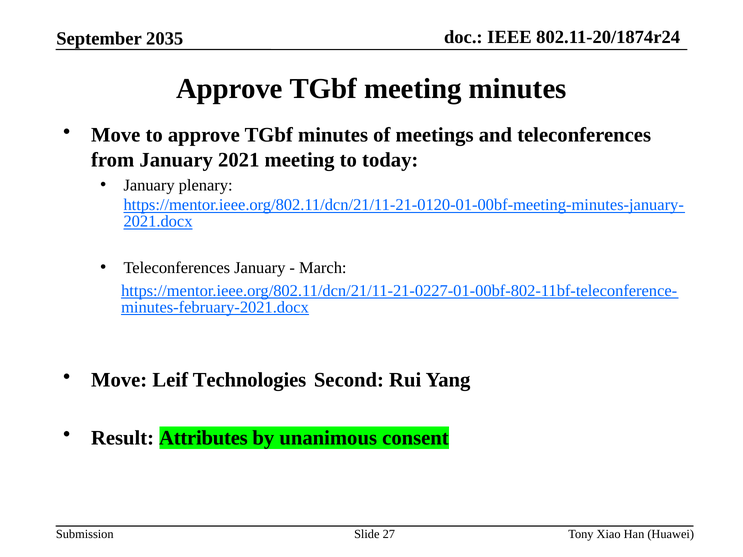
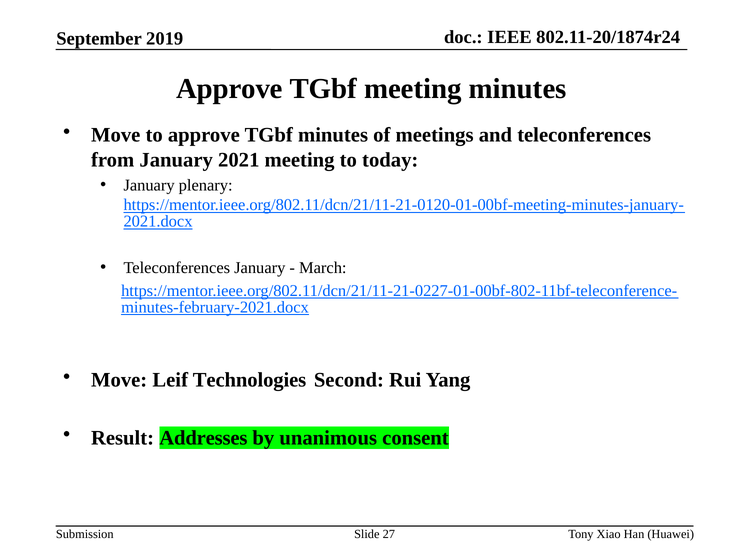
2035: 2035 -> 2019 (165, 38)
Attributes: Attributes -> Addresses (203, 438)
